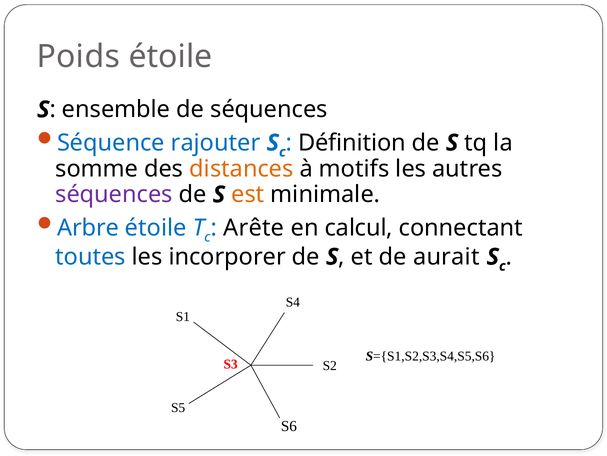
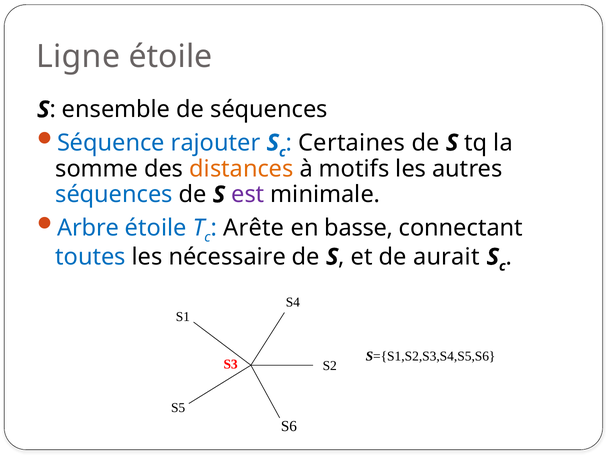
Poids: Poids -> Ligne (78, 56)
Définition: Définition -> Certaines (352, 143)
séquences colour: purple -> blue (114, 194)
est colour: orange -> purple (248, 194)
calcul: calcul -> basse (359, 228)
incorporer: incorporer -> nécessaire (227, 257)
